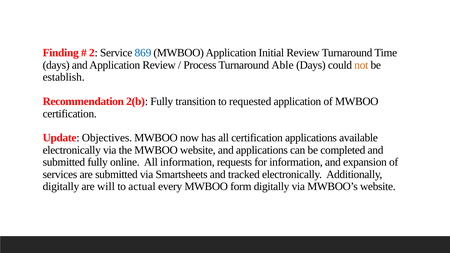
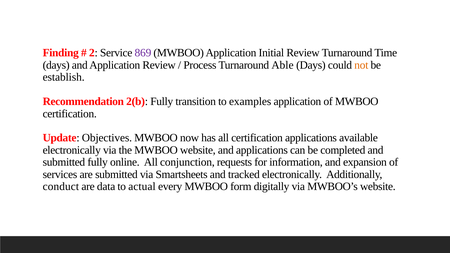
869 colour: blue -> purple (143, 53)
requested: requested -> examples (250, 102)
All information: information -> conjunction (187, 162)
digitally: digitally -> conduct (61, 187)
will: will -> data (106, 187)
